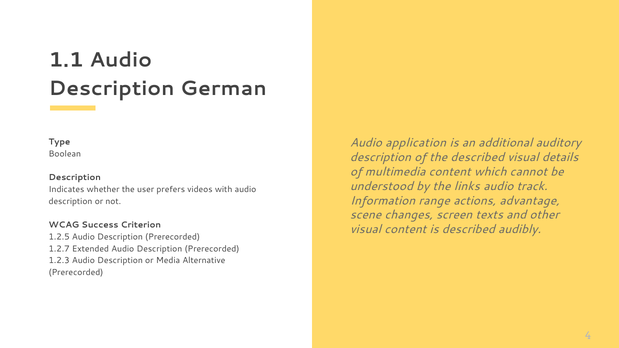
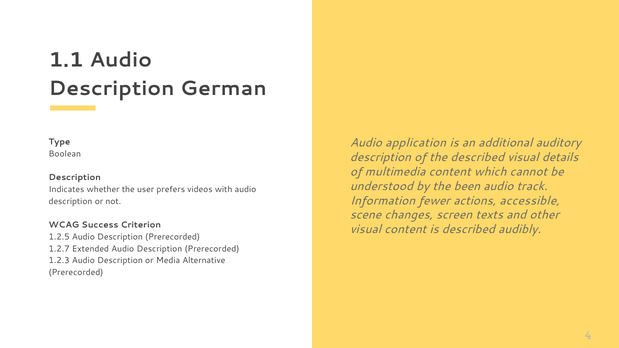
links: links -> been (467, 186)
range: range -> fewer (434, 201)
advantage: advantage -> accessible (530, 201)
